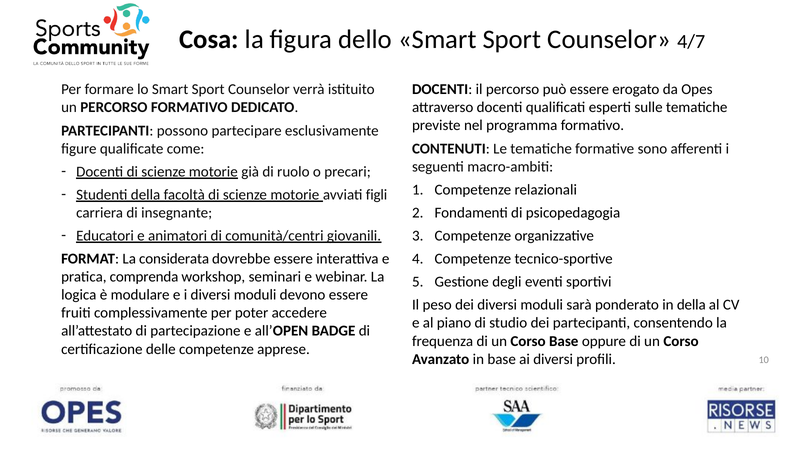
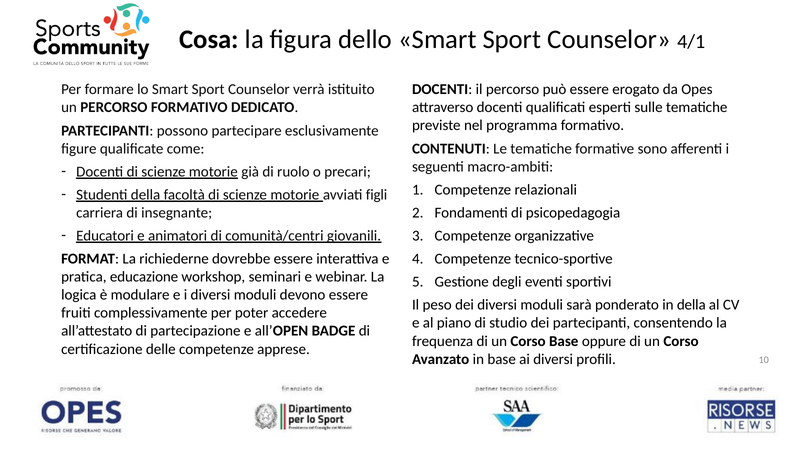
4/7: 4/7 -> 4/1 (691, 42)
considerata: considerata -> richiederne (174, 259)
comprenda: comprenda -> educazione (144, 277)
